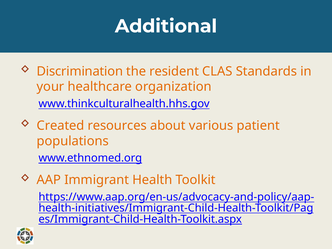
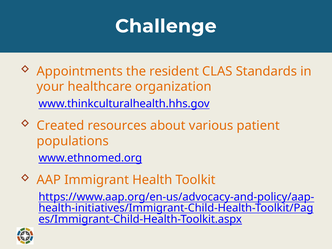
Additional: Additional -> Challenge (166, 26)
Discrimination: Discrimination -> Appointments (80, 71)
